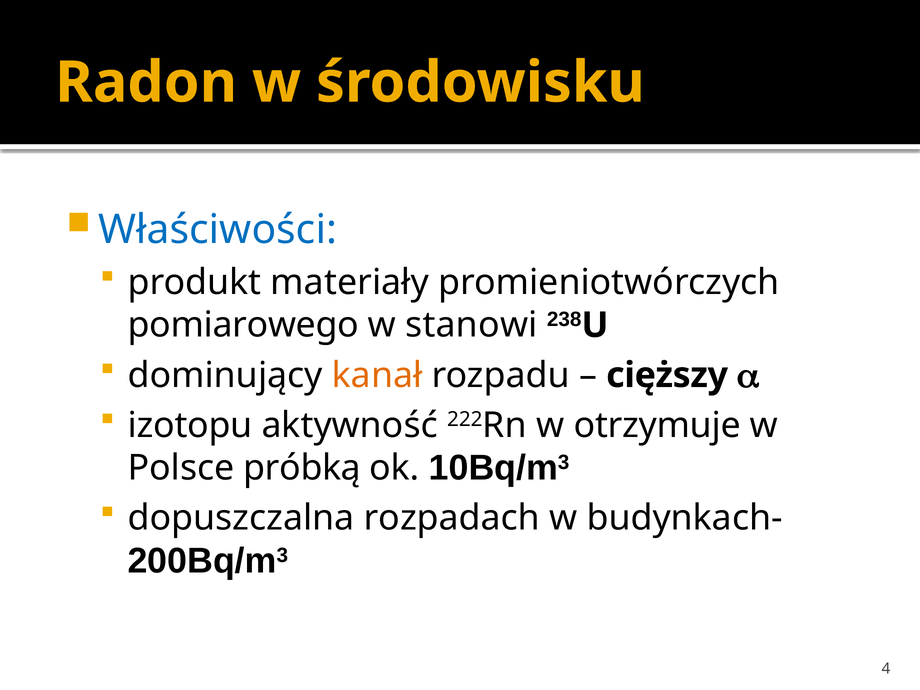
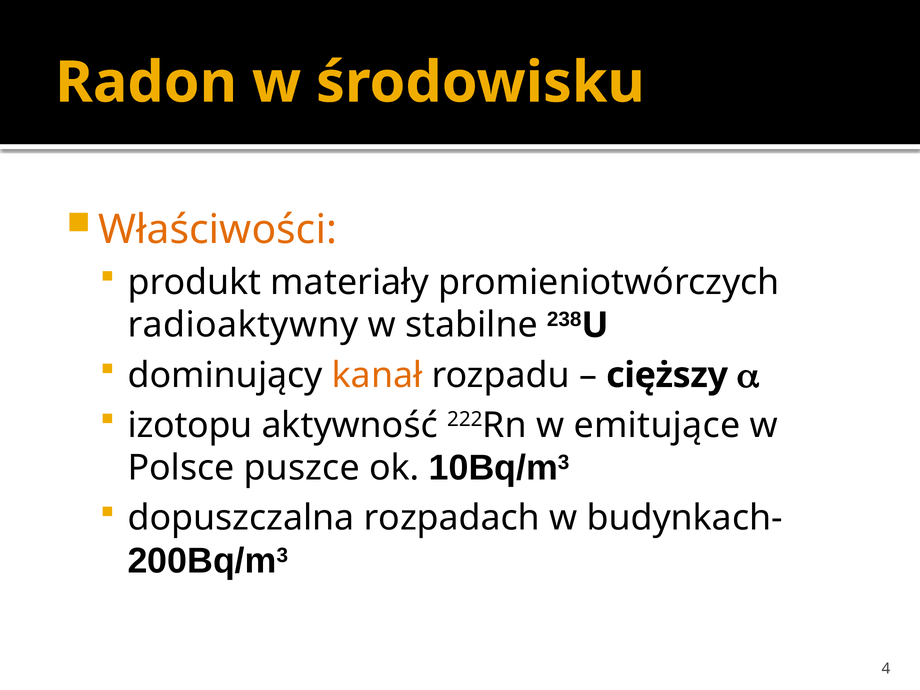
Właściwości colour: blue -> orange (218, 230)
pomiarowego: pomiarowego -> radioaktywny (243, 325)
stanowi: stanowi -> stabilne (472, 325)
otrzymuje: otrzymuje -> emitujące (657, 425)
próbką: próbką -> puszce (302, 468)
